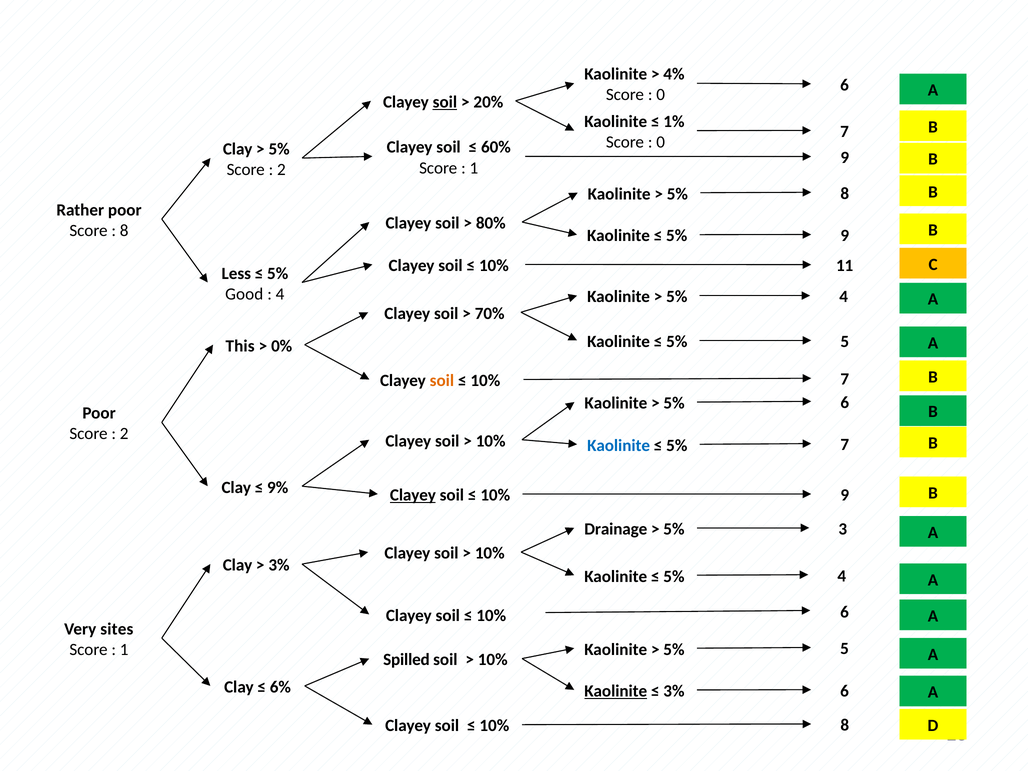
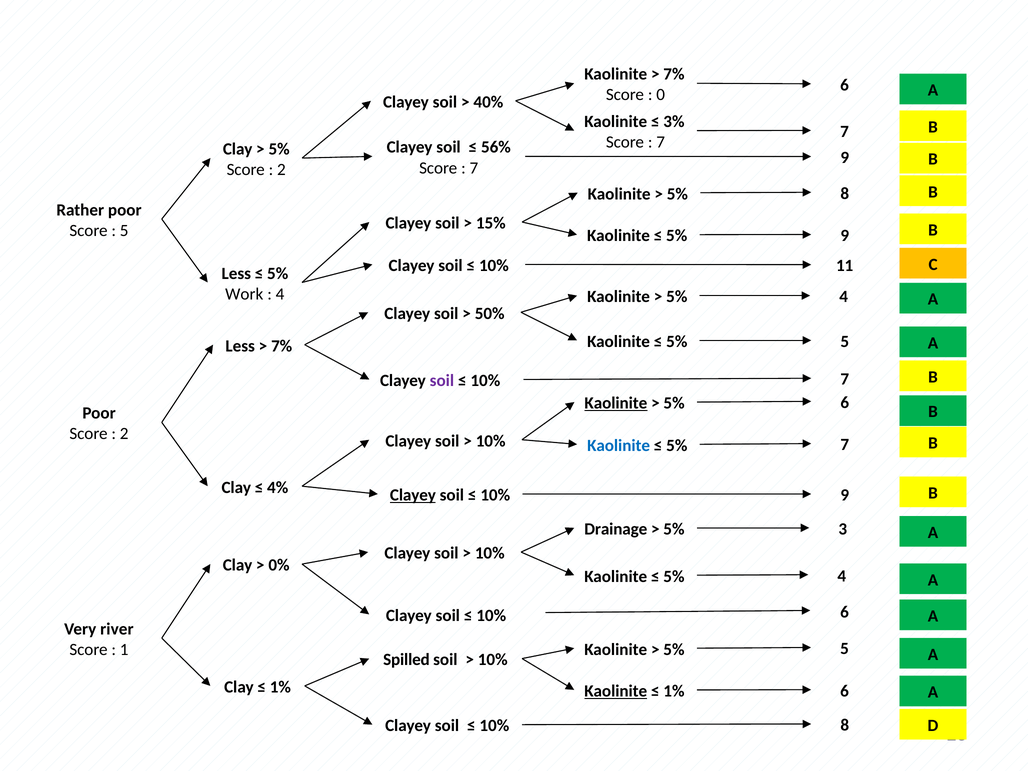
4%: 4% -> 7% (674, 74)
soil underline: present -> none (445, 102)
20%: 20% -> 40% (488, 102)
1%: 1% -> 3% (674, 122)
0: 0 -> 7 (661, 142)
60%: 60% -> 56% (496, 147)
1: 1 -> 7 (474, 168)
80%: 80% -> 15% (491, 223)
8: 8 -> 5 (124, 231)
Good: Good -> Work (244, 294)
70%: 70% -> 50% (490, 313)
This: This -> Less (240, 346)
0%: 0% -> 7% (282, 346)
soil colour: orange -> purple (442, 381)
Kaolinite underline: none -> present (616, 403)
9%: 9% -> 4% (278, 487)
3%: 3% -> 0% (279, 565)
sites: sites -> river (117, 629)
6%: 6% -> 1% (280, 687)
3%: 3% -> 1% (674, 691)
